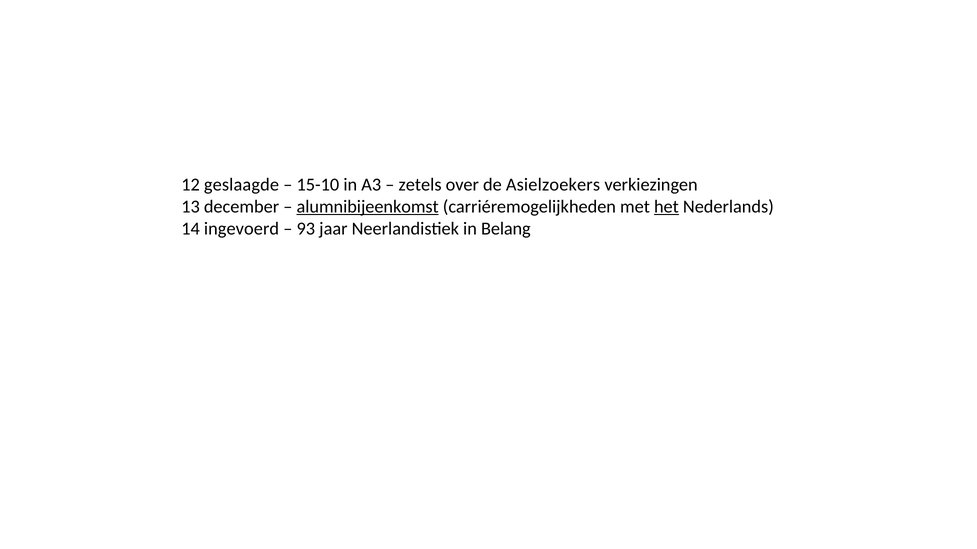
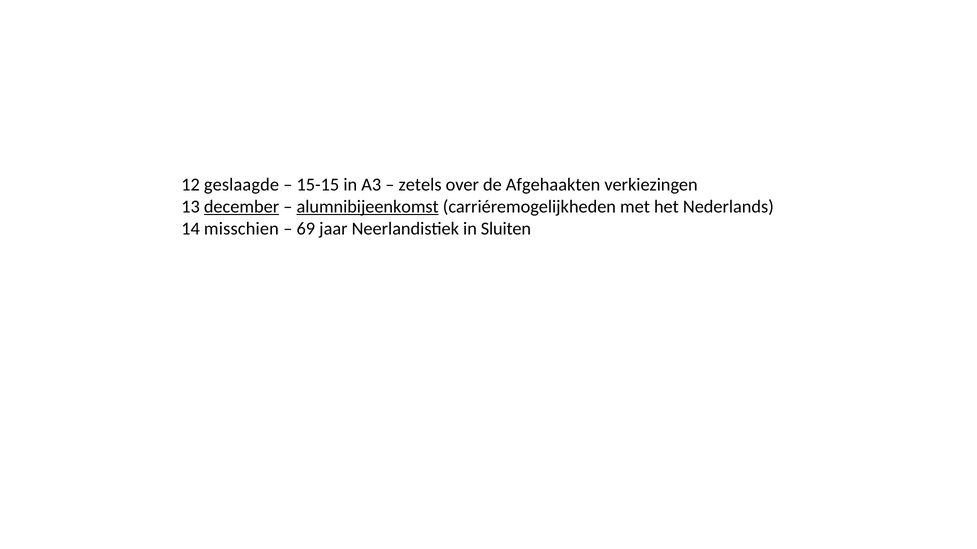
15-10: 15-10 -> 15-15 (318, 185)
Asielzoekers: Asielzoekers -> Afgehaakten (553, 185)
december underline: none -> present (242, 207)
het underline: present -> none (666, 207)
ingevoerd: ingevoerd -> misschien (241, 229)
93: 93 -> 69 (306, 229)
Belang: Belang -> Sluiten (506, 229)
